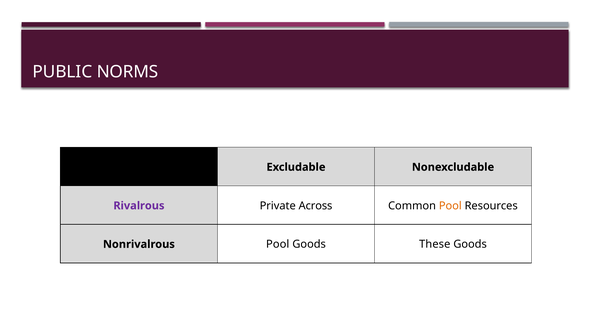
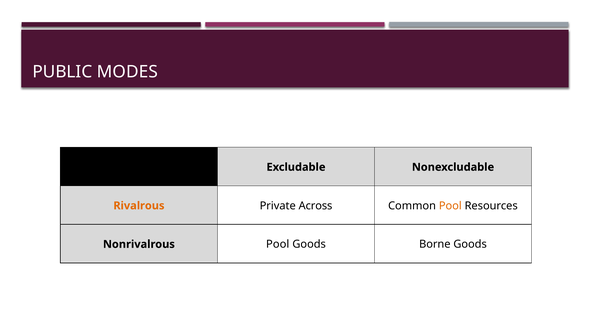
NORMS: NORMS -> MODES (127, 72)
Rivalrous colour: purple -> orange (139, 206)
These: These -> Borne (435, 244)
